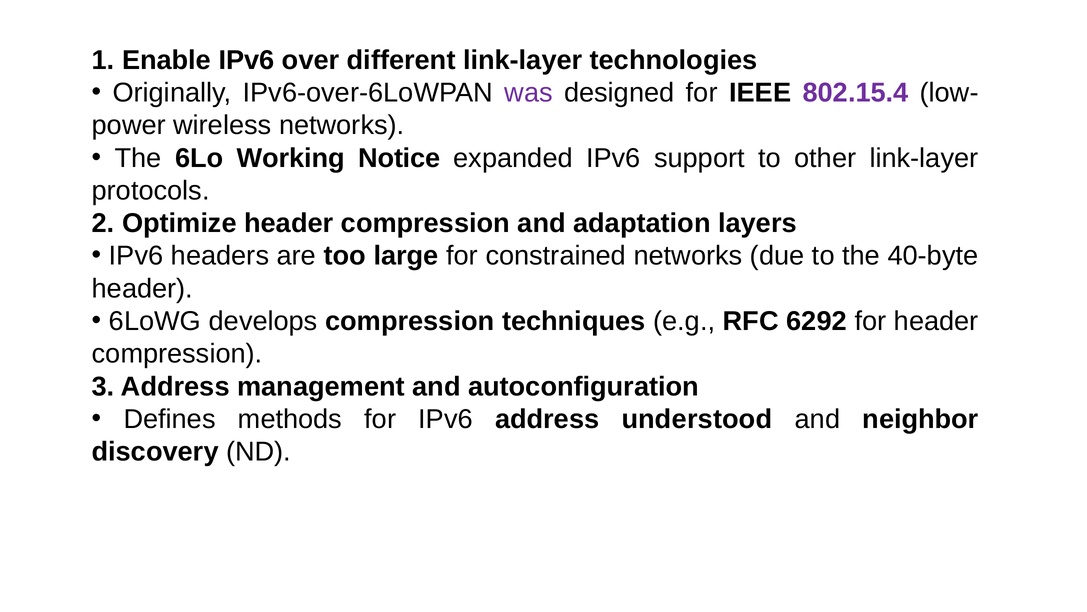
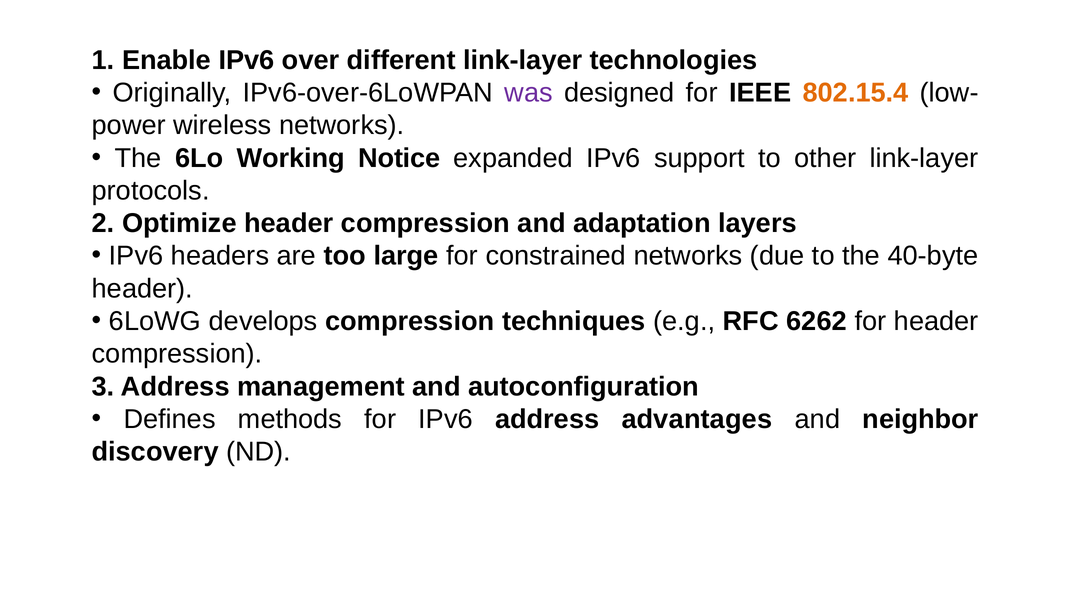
802.15.4 colour: purple -> orange (856, 93)
6292: 6292 -> 6262 (817, 321)
understood: understood -> advantages (697, 419)
